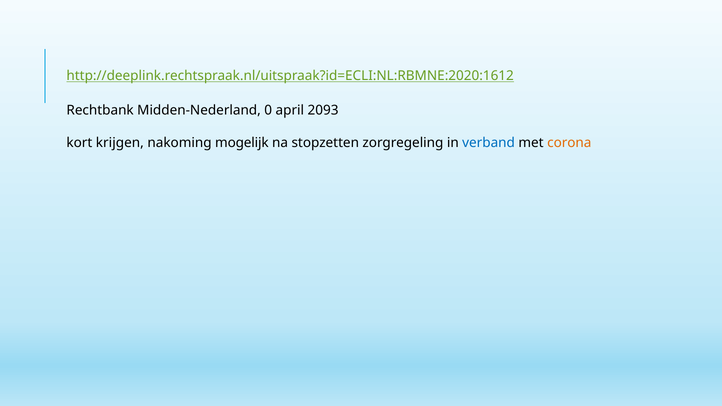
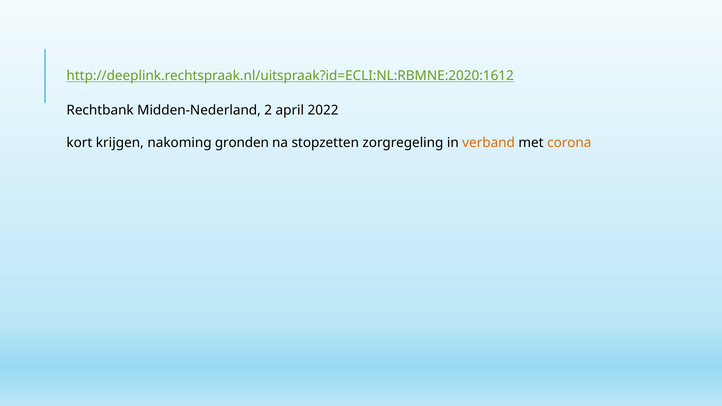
0: 0 -> 2 (268, 110)
2093: 2093 -> 2022 (323, 110)
mogelijk: mogelijk -> gronden (242, 143)
verband colour: blue -> orange (489, 143)
